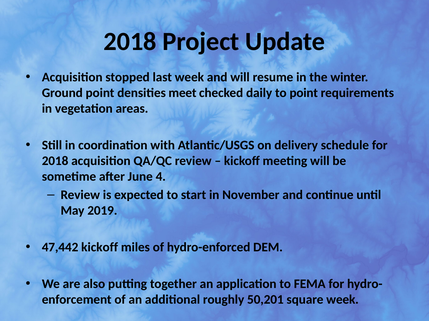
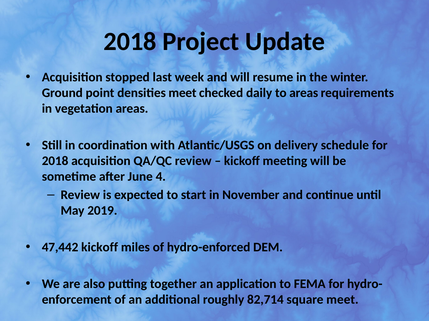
to point: point -> areas (304, 93)
50,201: 50,201 -> 82,714 (265, 300)
square week: week -> meet (342, 300)
